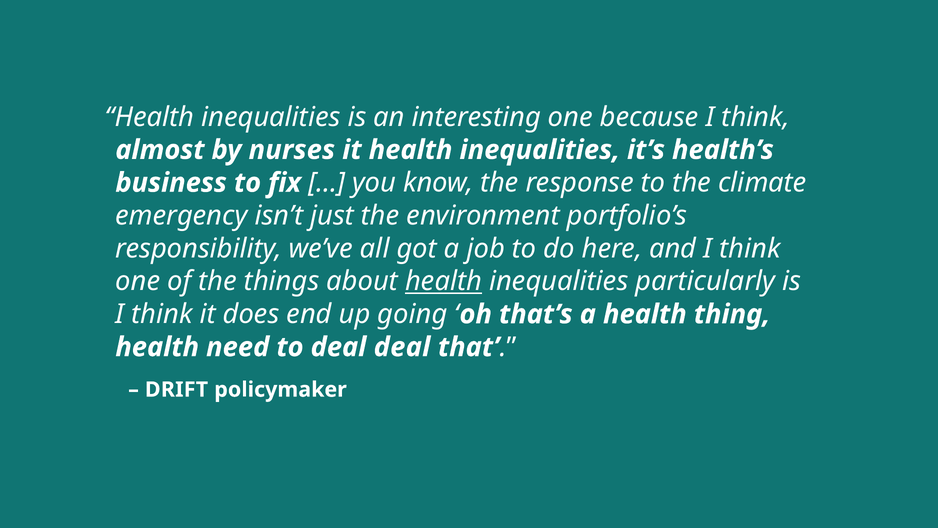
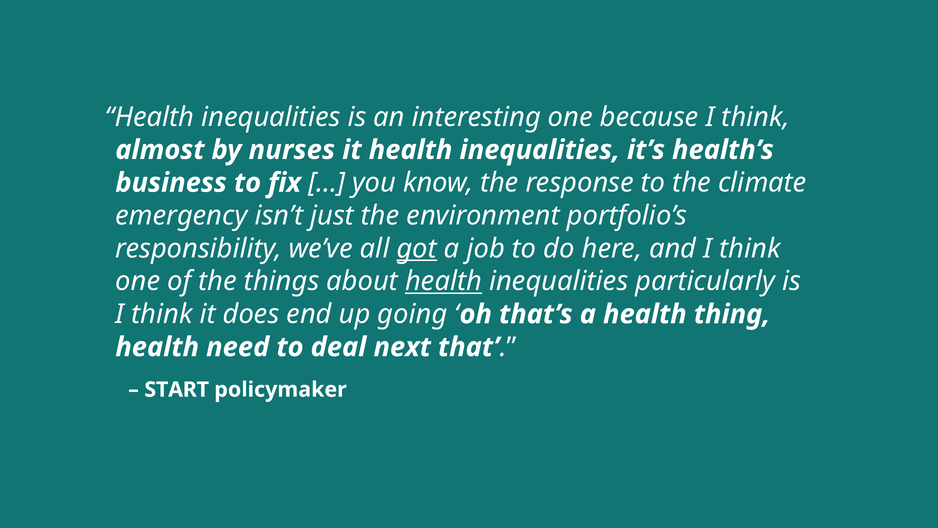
got underline: none -> present (417, 248)
deal deal: deal -> next (402, 347)
DRIFT: DRIFT -> START (177, 389)
